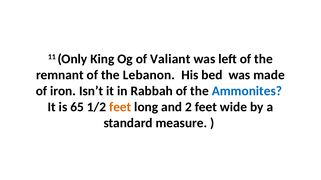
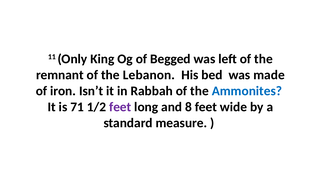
Valiant: Valiant -> Begged (170, 59)
65: 65 -> 71 (77, 107)
feet colour: orange -> purple (120, 107)
2: 2 -> 8 (189, 107)
